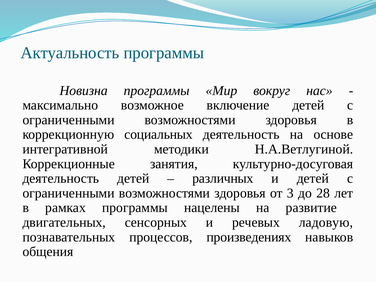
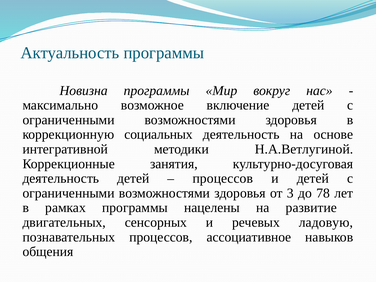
различных: различных -> процессов (223, 178)
28: 28 -> 78 (323, 193)
произведениях: произведениях -> ассоциативное (249, 237)
